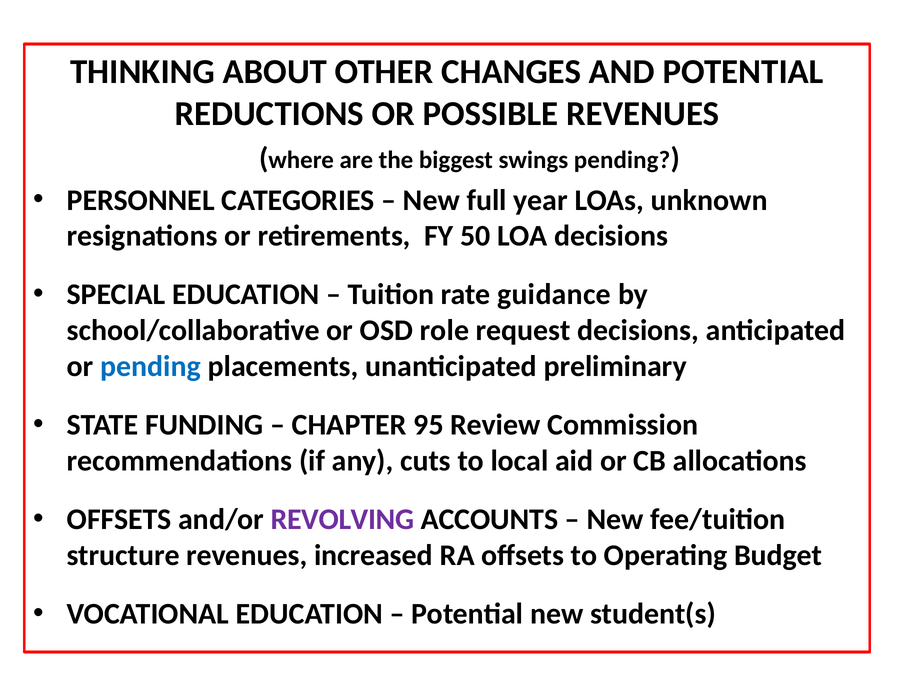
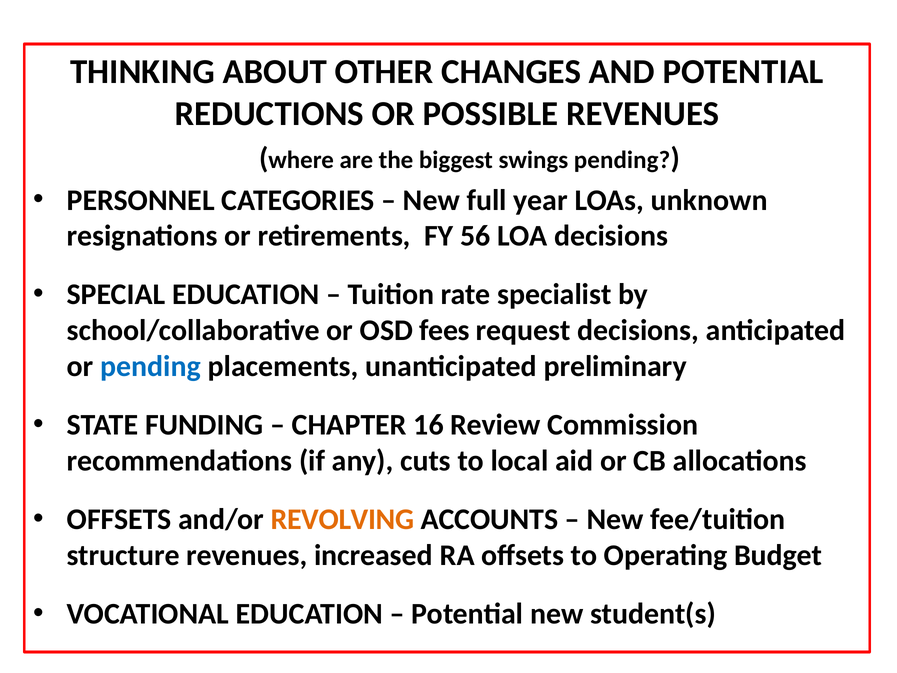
50: 50 -> 56 (475, 236)
guidance: guidance -> specialist (554, 295)
role: role -> fees (445, 330)
95: 95 -> 16 (429, 425)
REVOLVING colour: purple -> orange (342, 519)
